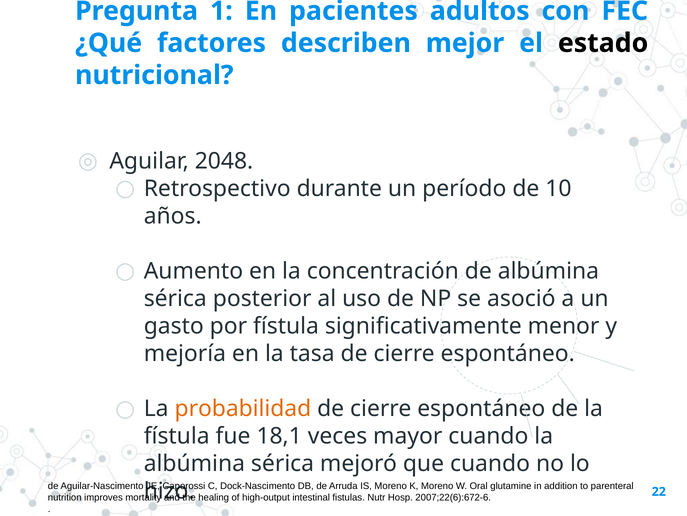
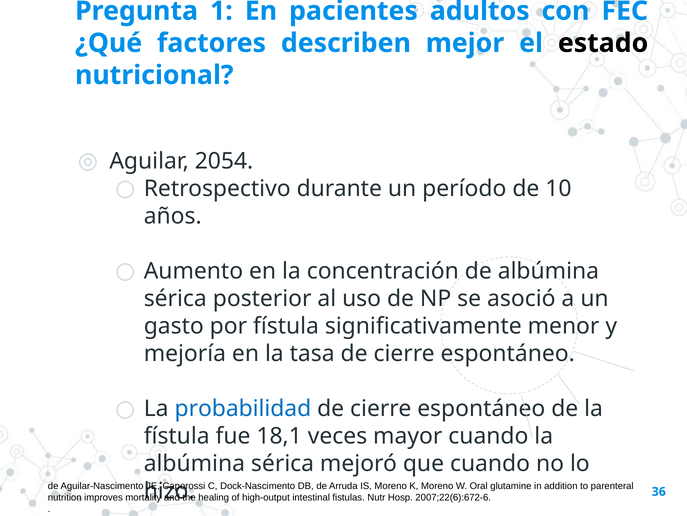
2048: 2048 -> 2054 (224, 161)
probabilidad colour: orange -> blue (243, 408)
22: 22 -> 36 (659, 491)
